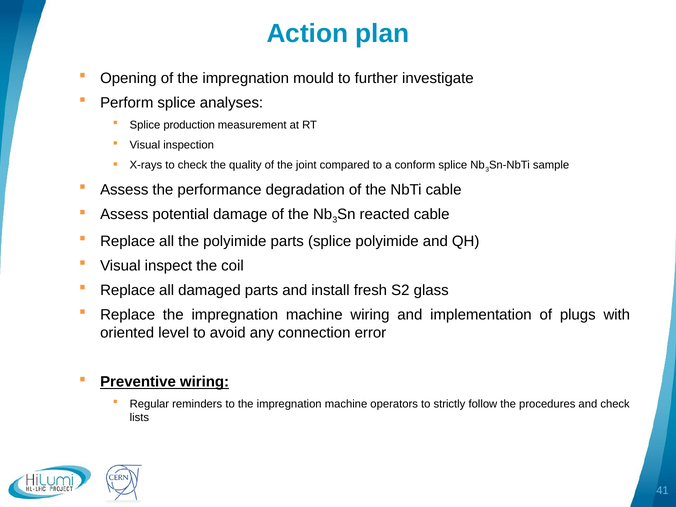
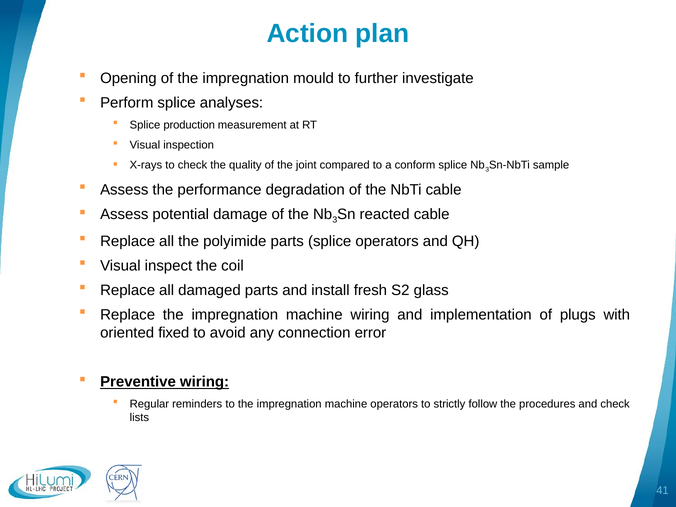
splice polyimide: polyimide -> operators (387, 241)
level: level -> fixed (174, 333)
